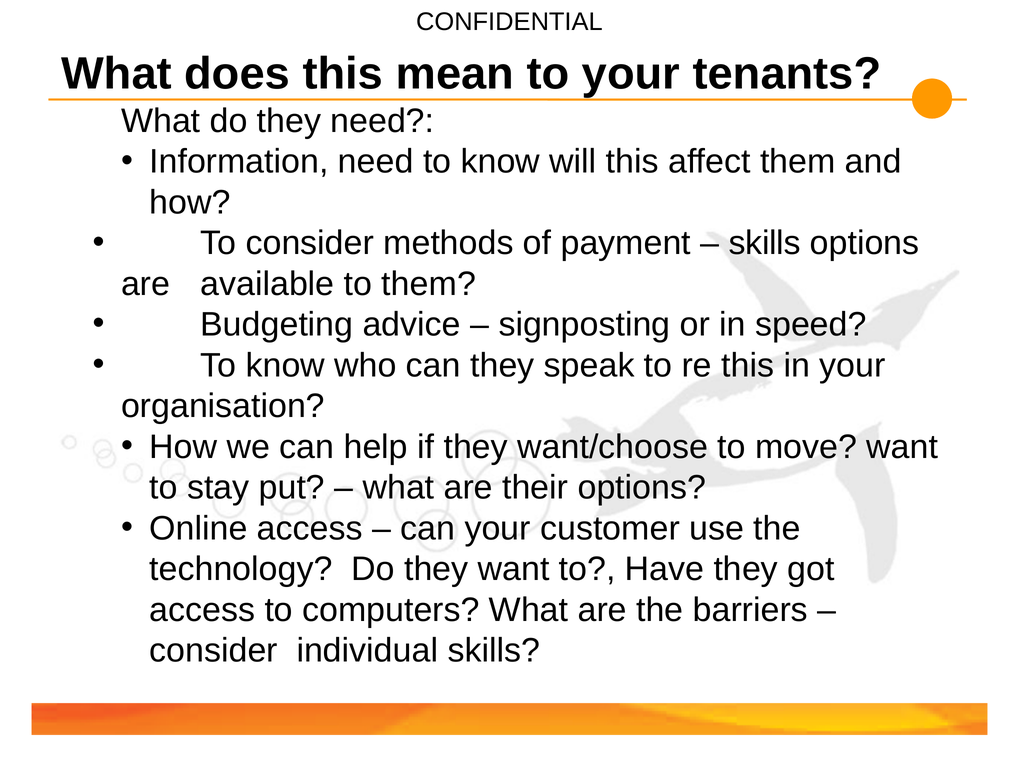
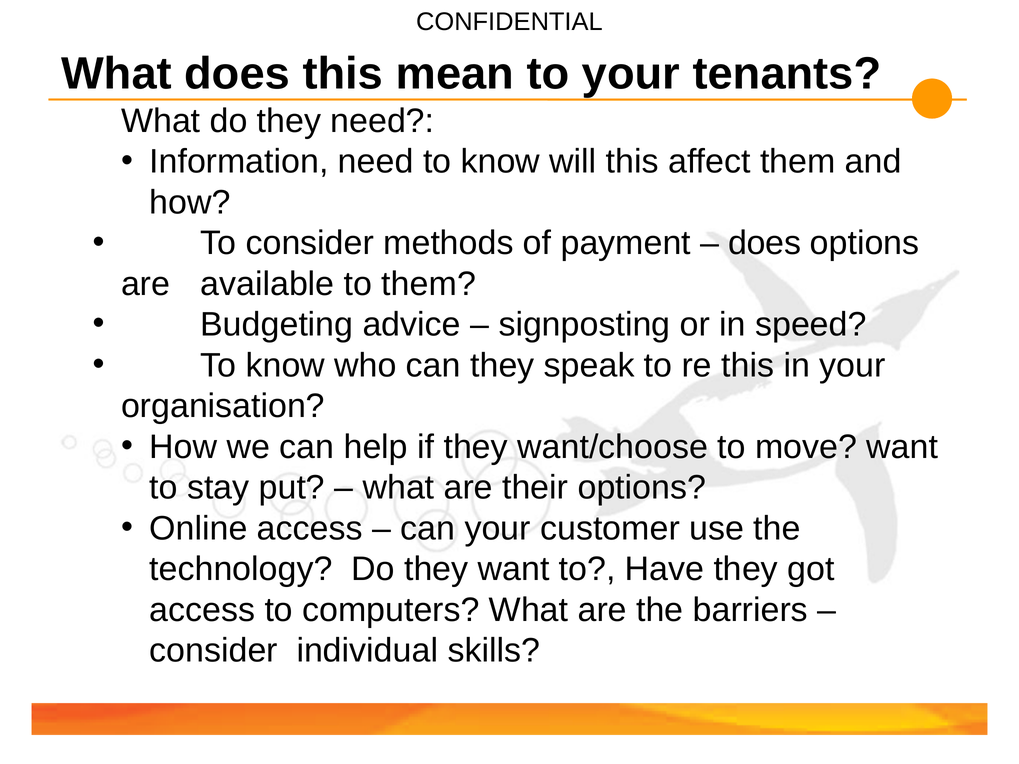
skills: skills -> does (765, 243)
